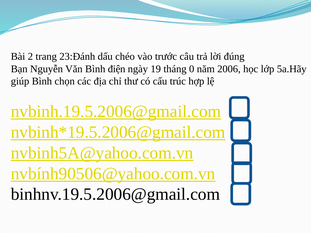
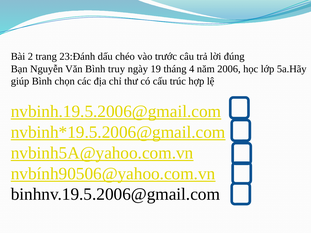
điện: điện -> truy (117, 69)
0: 0 -> 4 (192, 69)
